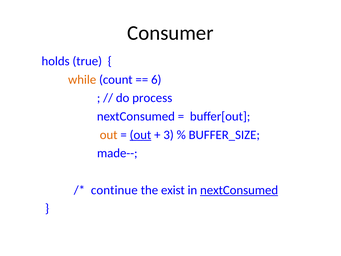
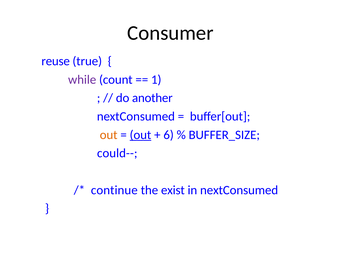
holds: holds -> reuse (56, 61)
while colour: orange -> purple (82, 79)
6: 6 -> 1 (156, 79)
process: process -> another (152, 98)
3: 3 -> 6 (169, 135)
made--: made-- -> could-- (117, 153)
nextConsumed underline: present -> none (239, 190)
